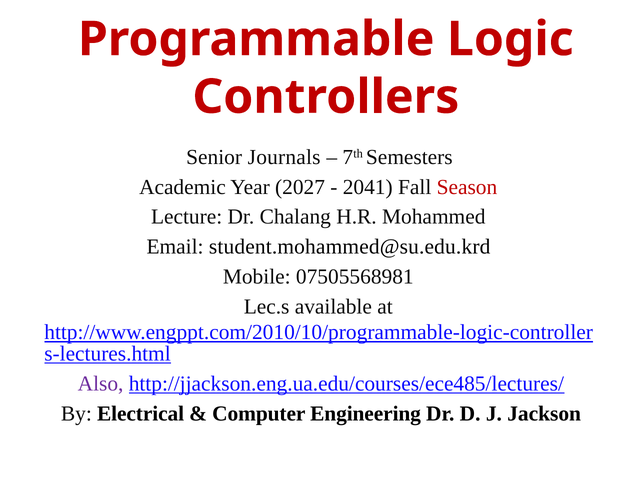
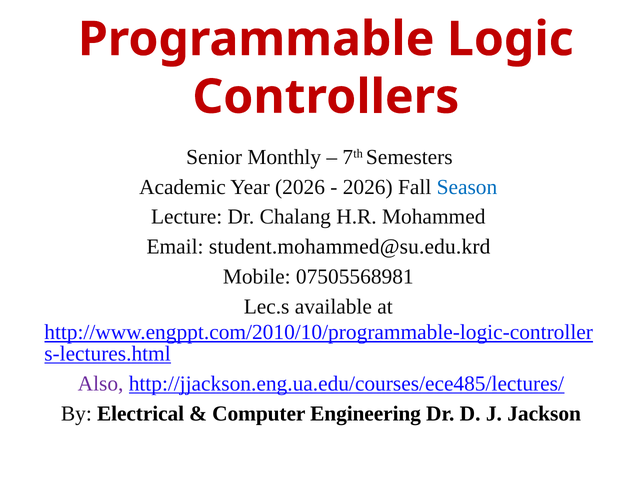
Journals: Journals -> Monthly (284, 157)
Year 2027: 2027 -> 2026 (300, 187)
2041: 2041 -> 2026 (368, 187)
Season colour: red -> blue (467, 187)
